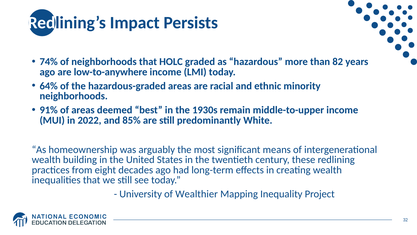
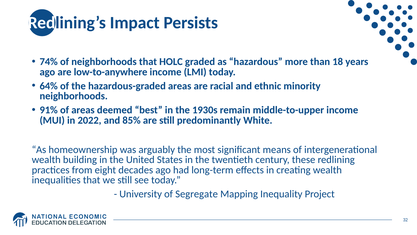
82: 82 -> 18 (338, 62)
Wealthier: Wealthier -> Segregate (197, 194)
